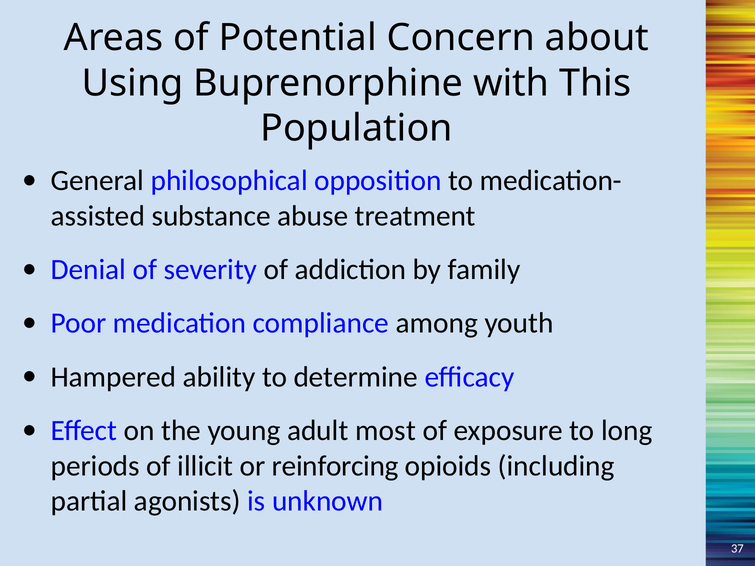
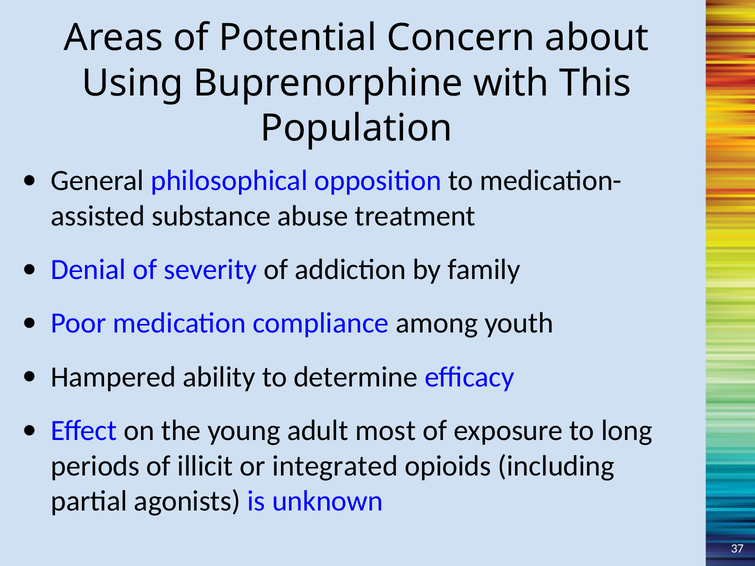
reinforcing: reinforcing -> integrated (335, 466)
